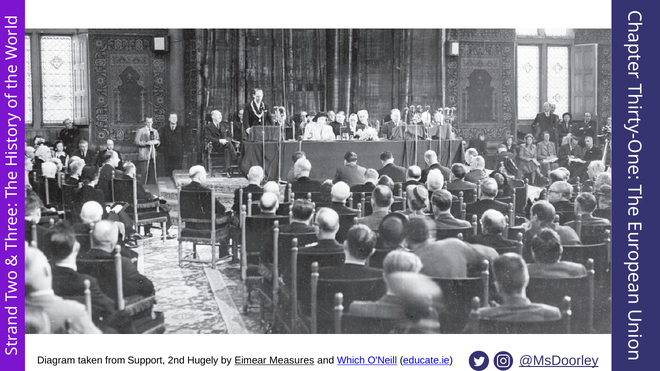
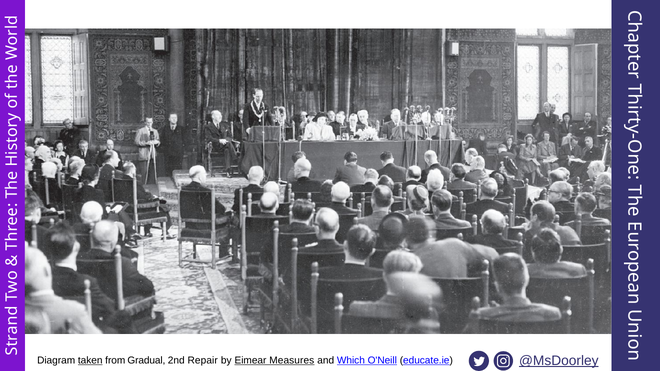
taken underline: none -> present (90, 361)
Support: Support -> Gradual (146, 361)
Hugely: Hugely -> Repair (203, 361)
